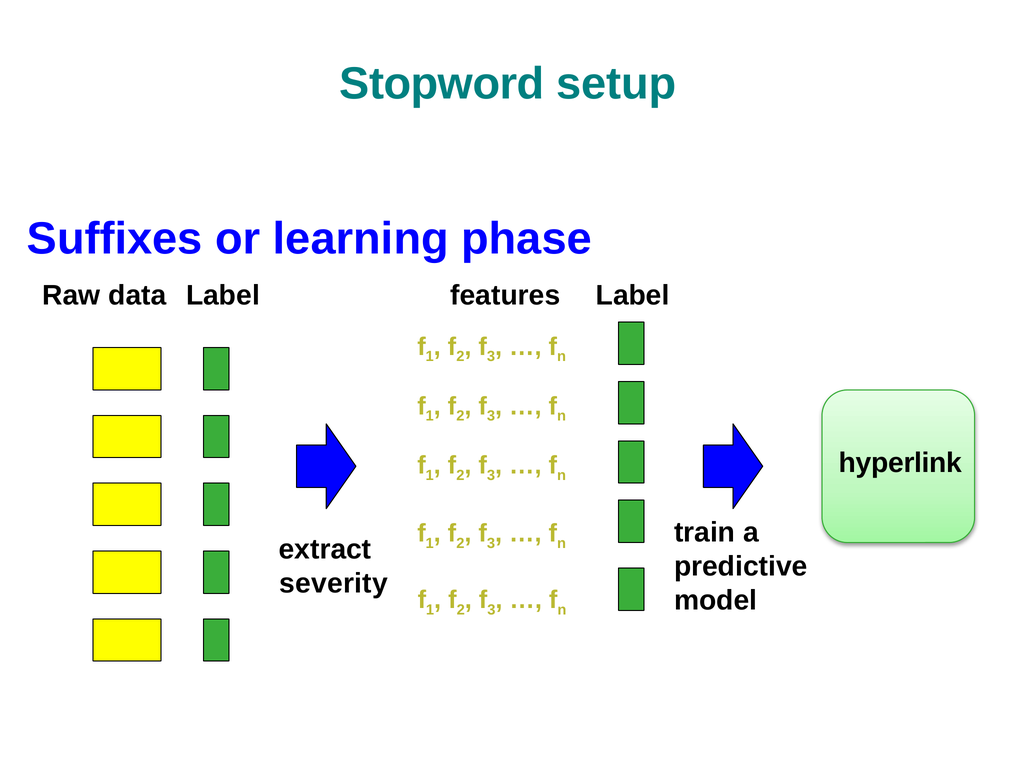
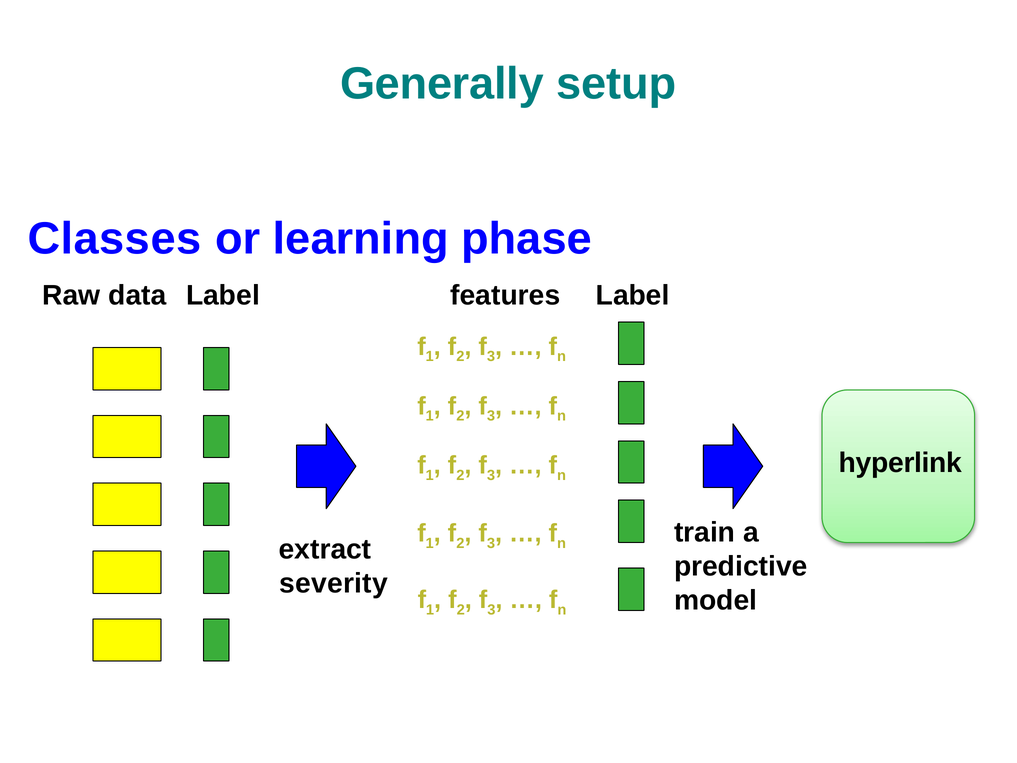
Stopword: Stopword -> Generally (442, 84)
Suffixes: Suffixes -> Classes (115, 239)
